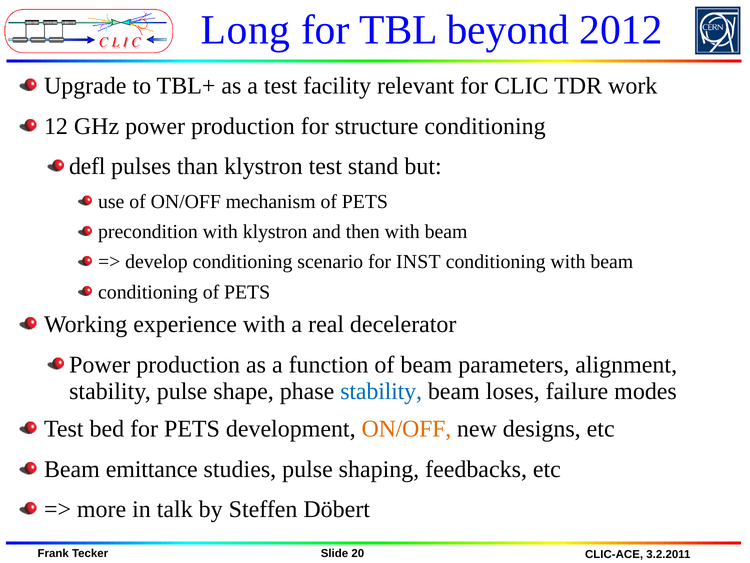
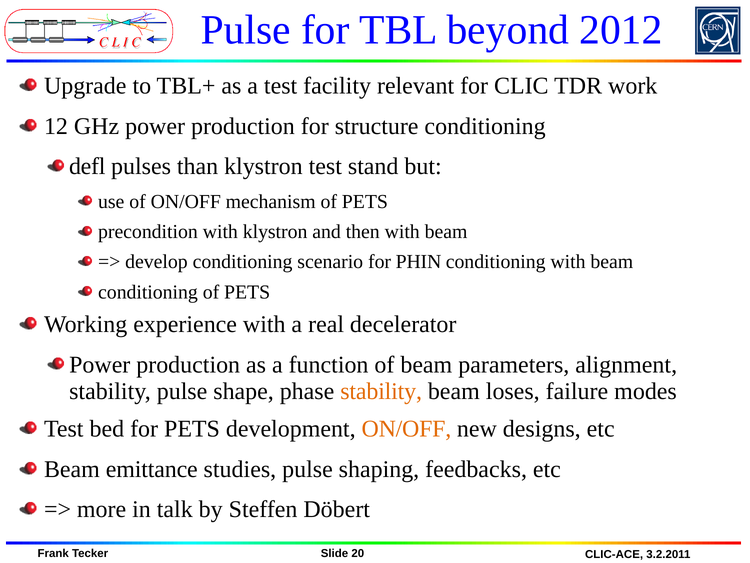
Long: Long -> Pulse (246, 30)
INST: INST -> PHIN (419, 262)
stability colour: blue -> orange (381, 391)
